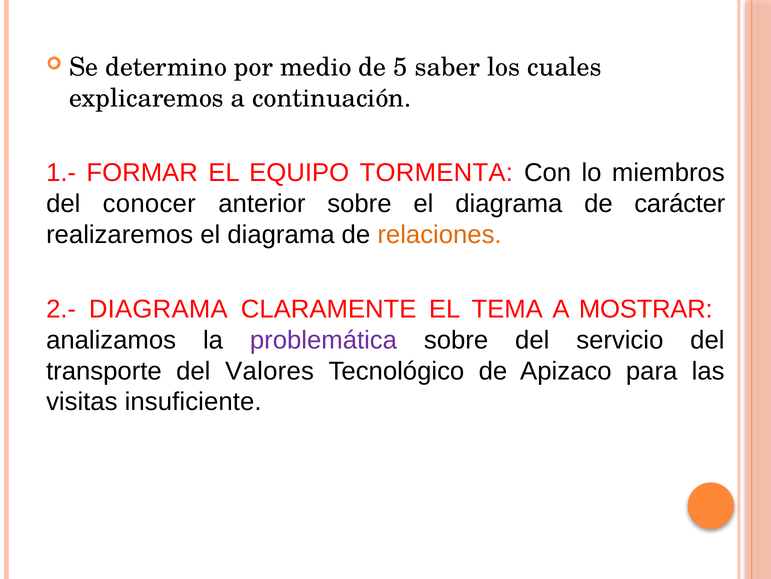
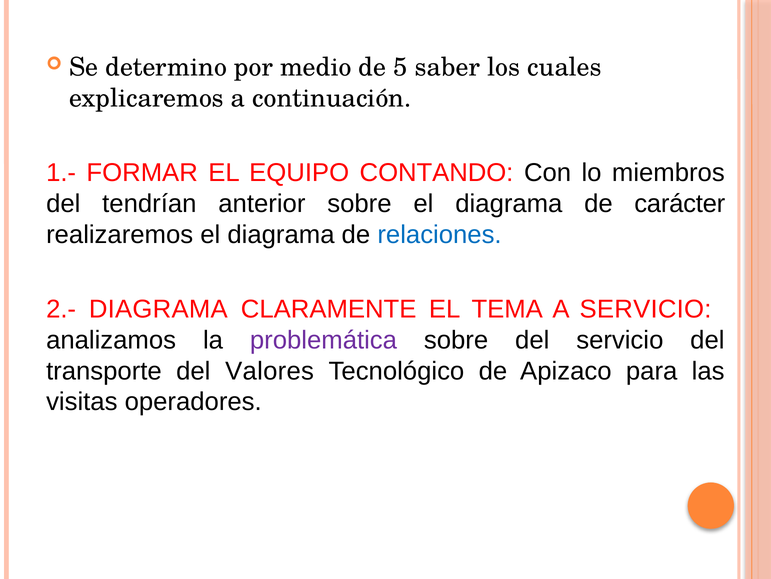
TORMENTA: TORMENTA -> CONTANDO (436, 173)
conocer: conocer -> tendrían (149, 204)
relaciones colour: orange -> blue (440, 234)
A MOSTRAR: MOSTRAR -> SERVICIO (646, 309)
insuficiente: insuficiente -> operadores (193, 401)
